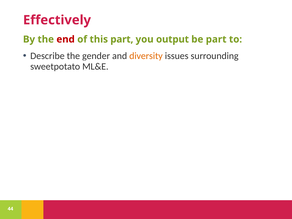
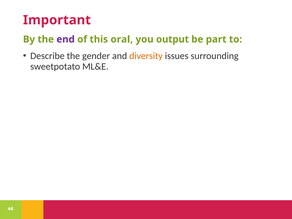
Effectively: Effectively -> Important (57, 20)
end colour: red -> purple (66, 39)
this part: part -> oral (122, 39)
